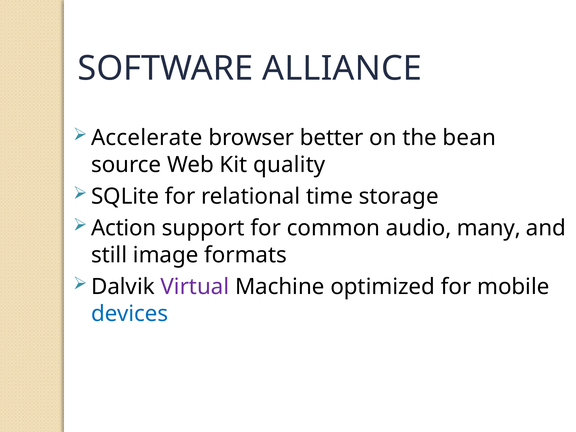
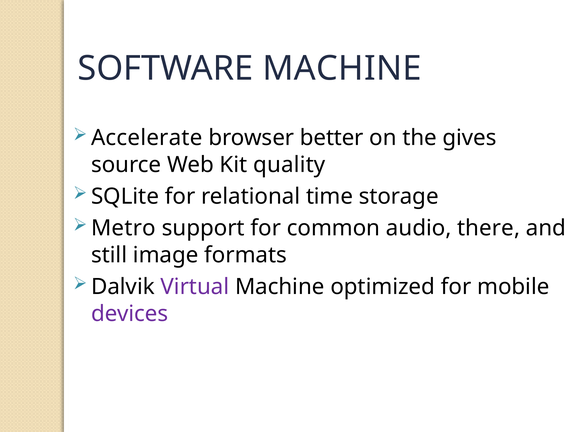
SOFTWARE ALLIANCE: ALLIANCE -> MACHINE (342, 68)
bean: bean -> gives (470, 138)
Action: Action -> Metro (123, 228)
many: many -> there (489, 228)
devices colour: blue -> purple (130, 314)
